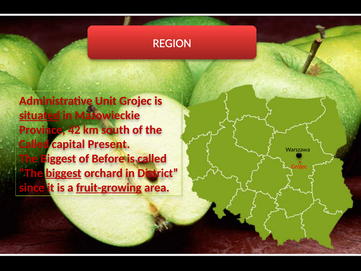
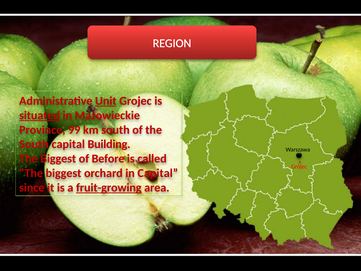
Unit underline: none -> present (106, 101)
42: 42 -> 99 (74, 130)
Called: Called -> South (34, 144)
Present: Present -> Building (109, 144)
biggest underline: present -> none (64, 173)
in District: District -> Capital (158, 173)
